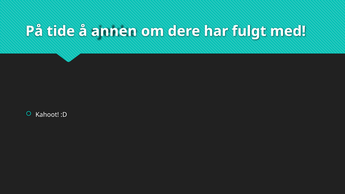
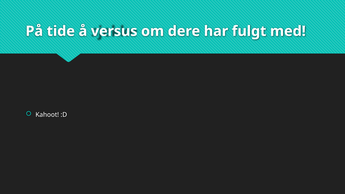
annen: annen -> versus (114, 31)
